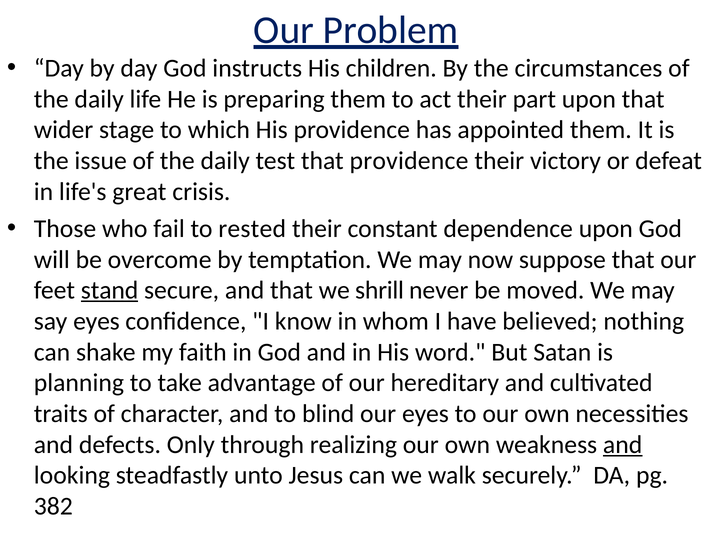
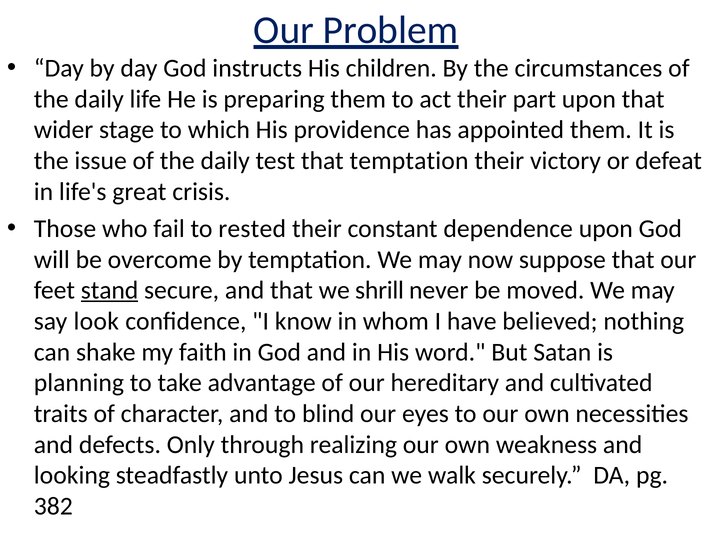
that providence: providence -> temptation (409, 161)
say eyes: eyes -> look (96, 321)
and underline: present -> none (623, 445)
